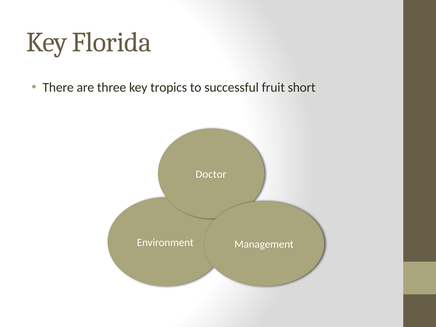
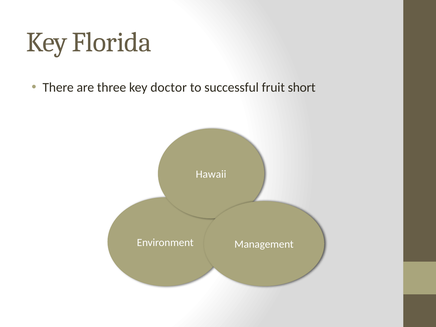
tropics: tropics -> doctor (169, 87)
Doctor: Doctor -> Hawaii (211, 174)
